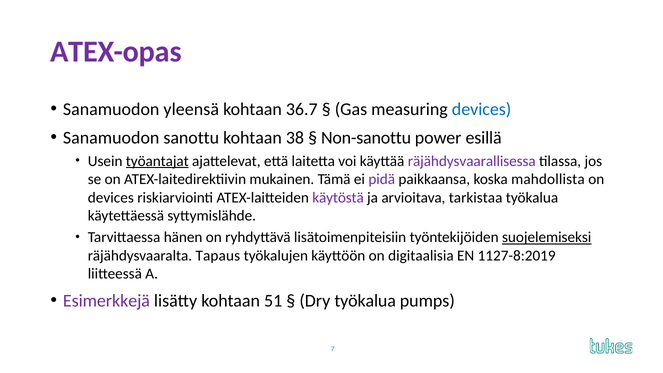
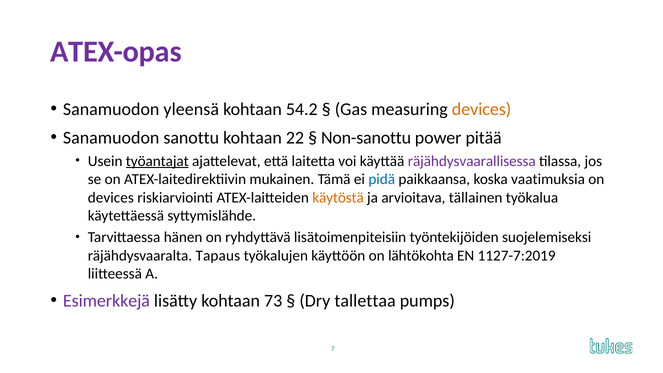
36.7: 36.7 -> 54.2 (302, 109)
devices colour: blue -> orange (482, 109)
38: 38 -> 22 (295, 138)
esillä: esillä -> pitää (484, 138)
pidä colour: purple -> blue (382, 179)
mahdollista: mahdollista -> vaatimuksia (548, 179)
käytöstä colour: purple -> orange (338, 197)
tarkistaa: tarkistaa -> tällainen (476, 197)
suojelemiseksi underline: present -> none (547, 237)
digitaalisia: digitaalisia -> lähtökohta (421, 256)
1127-8:2019: 1127-8:2019 -> 1127-7:2019 (517, 256)
51: 51 -> 73 (273, 301)
Dry työkalua: työkalua -> tallettaa (365, 301)
